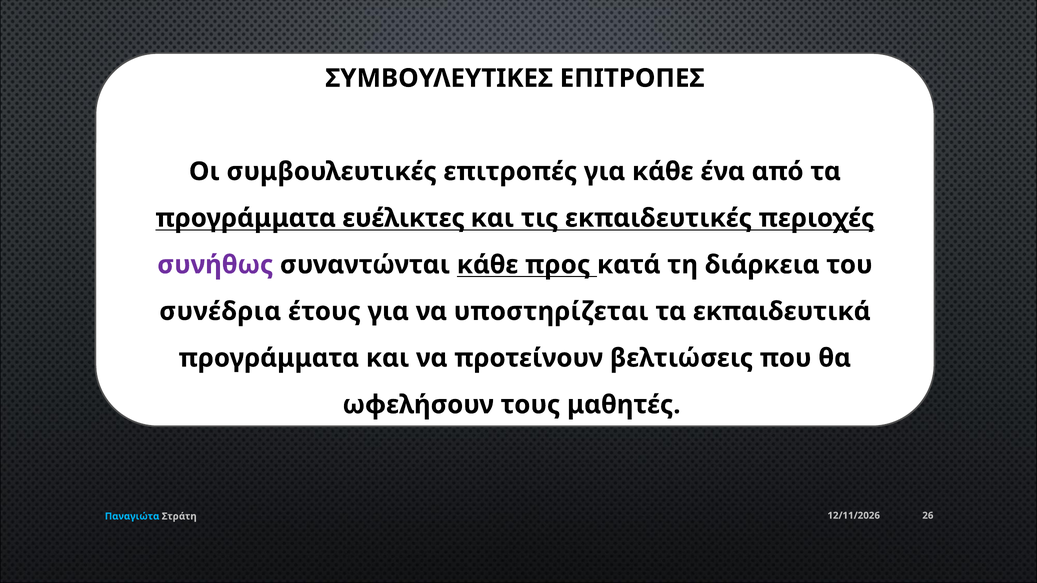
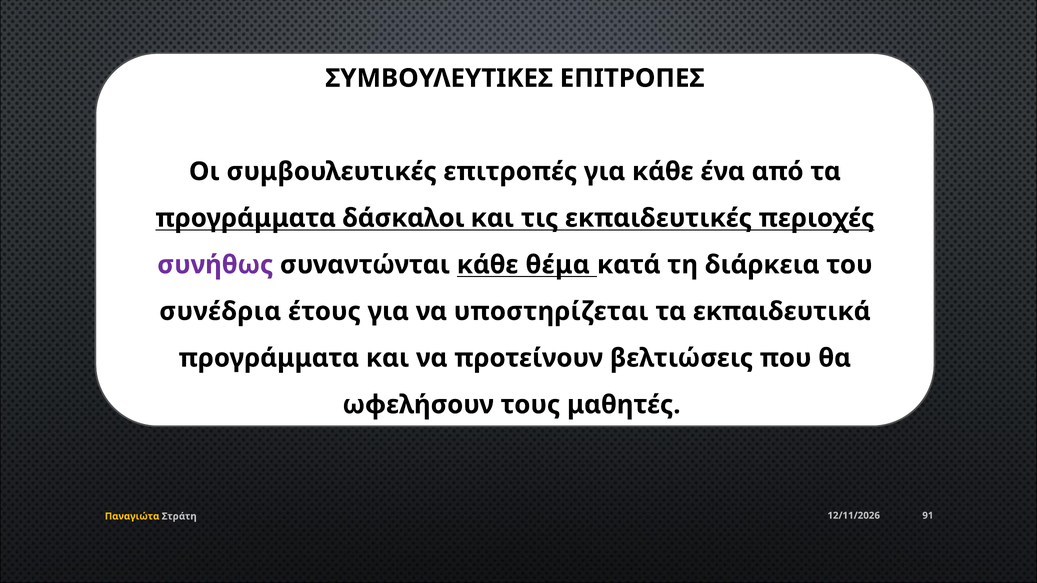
ευέλικτες: ευέλικτες -> δάσκαλοι (404, 218)
προς: προς -> θέμα (558, 265)
Παναγιώτα colour: light blue -> yellow (132, 517)
26: 26 -> 91 (928, 516)
